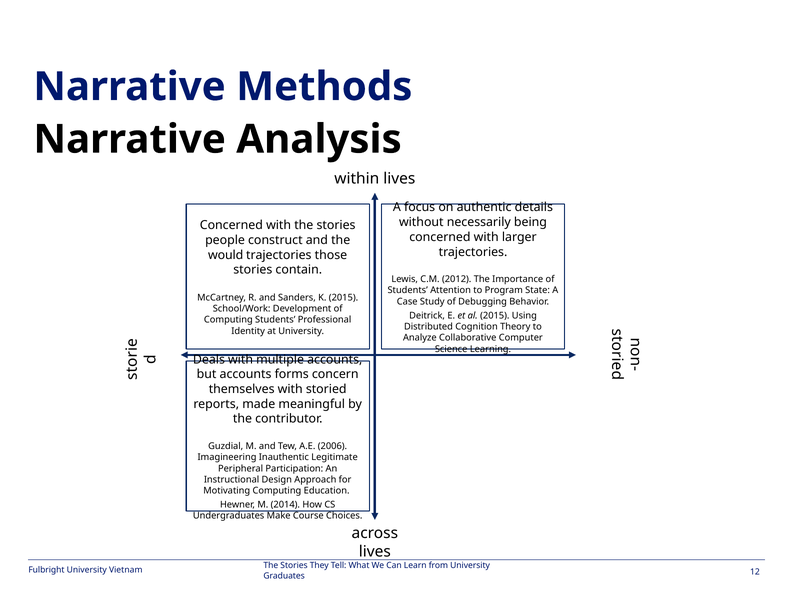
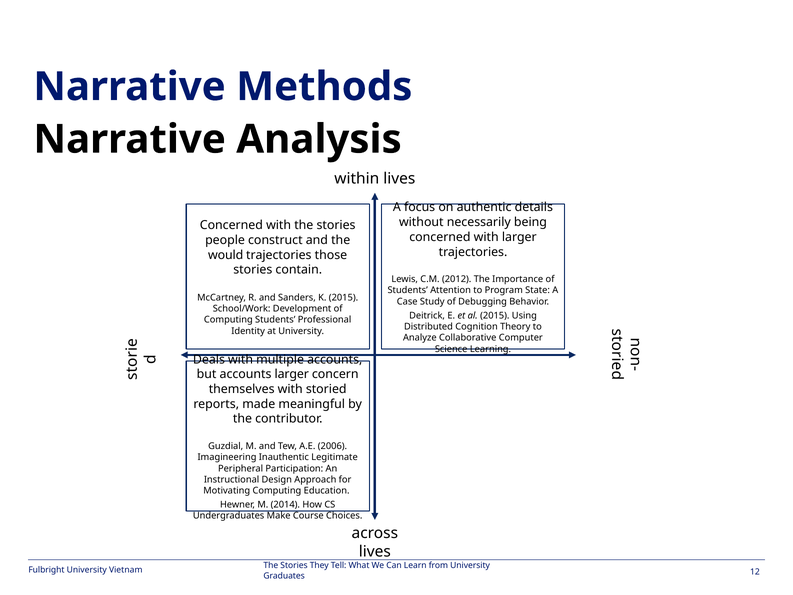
accounts forms: forms -> larger (292, 374)
